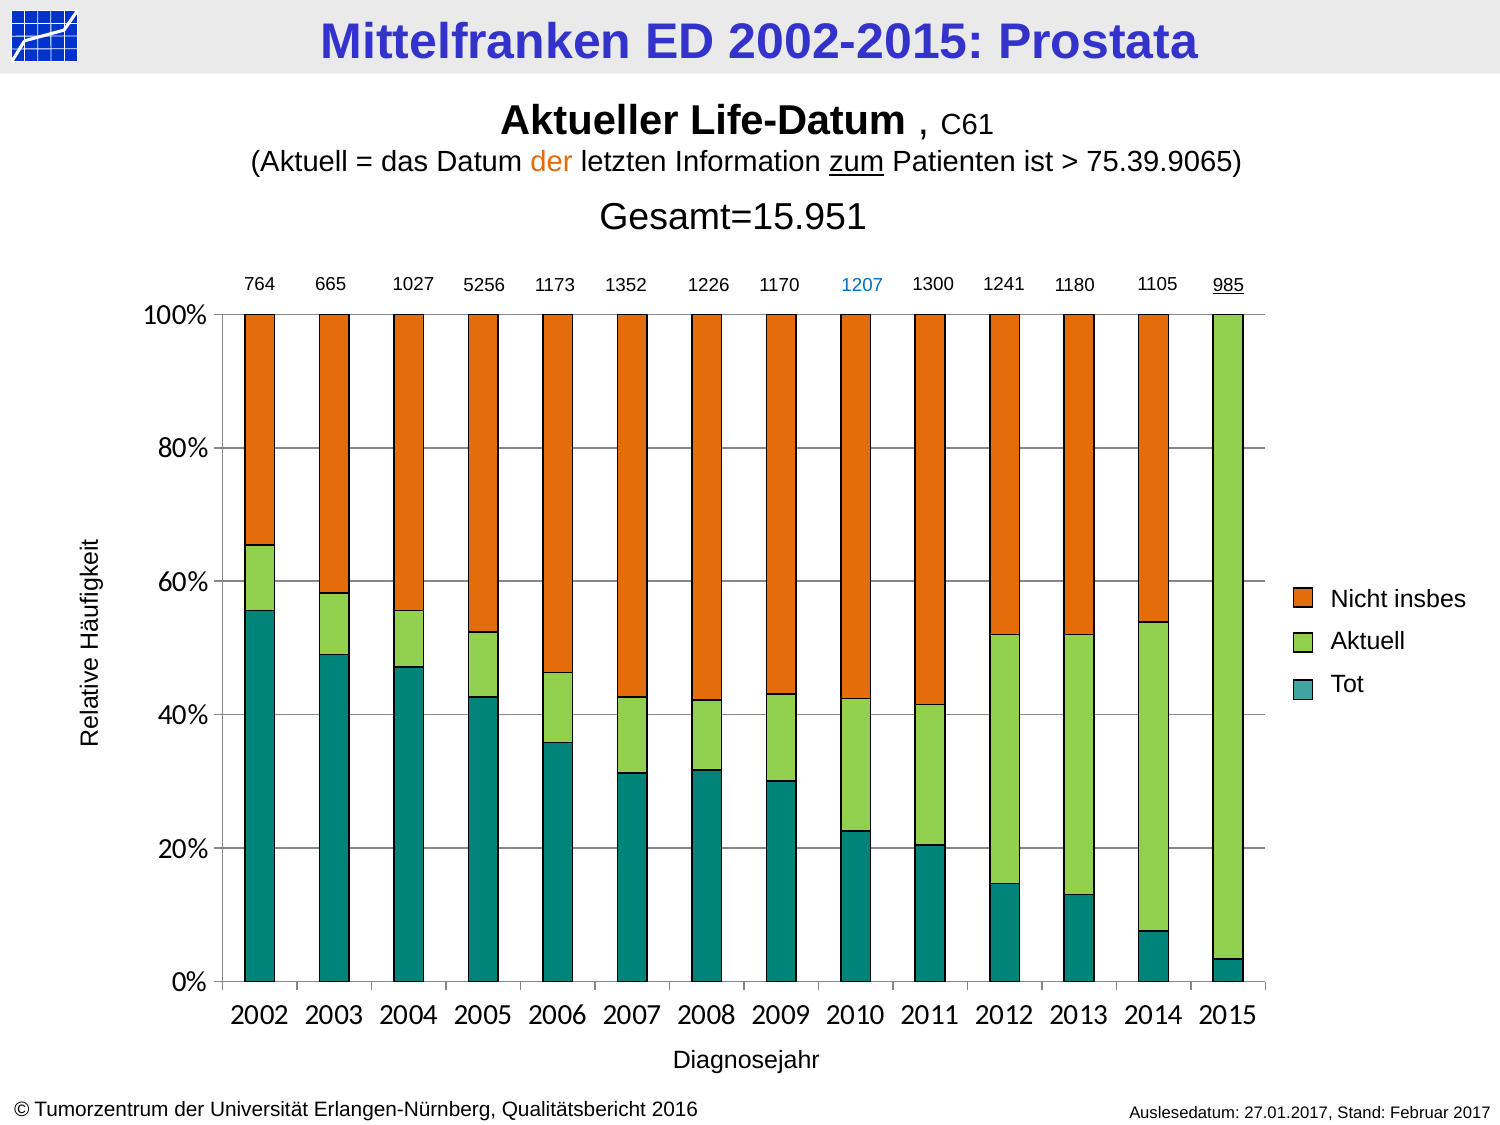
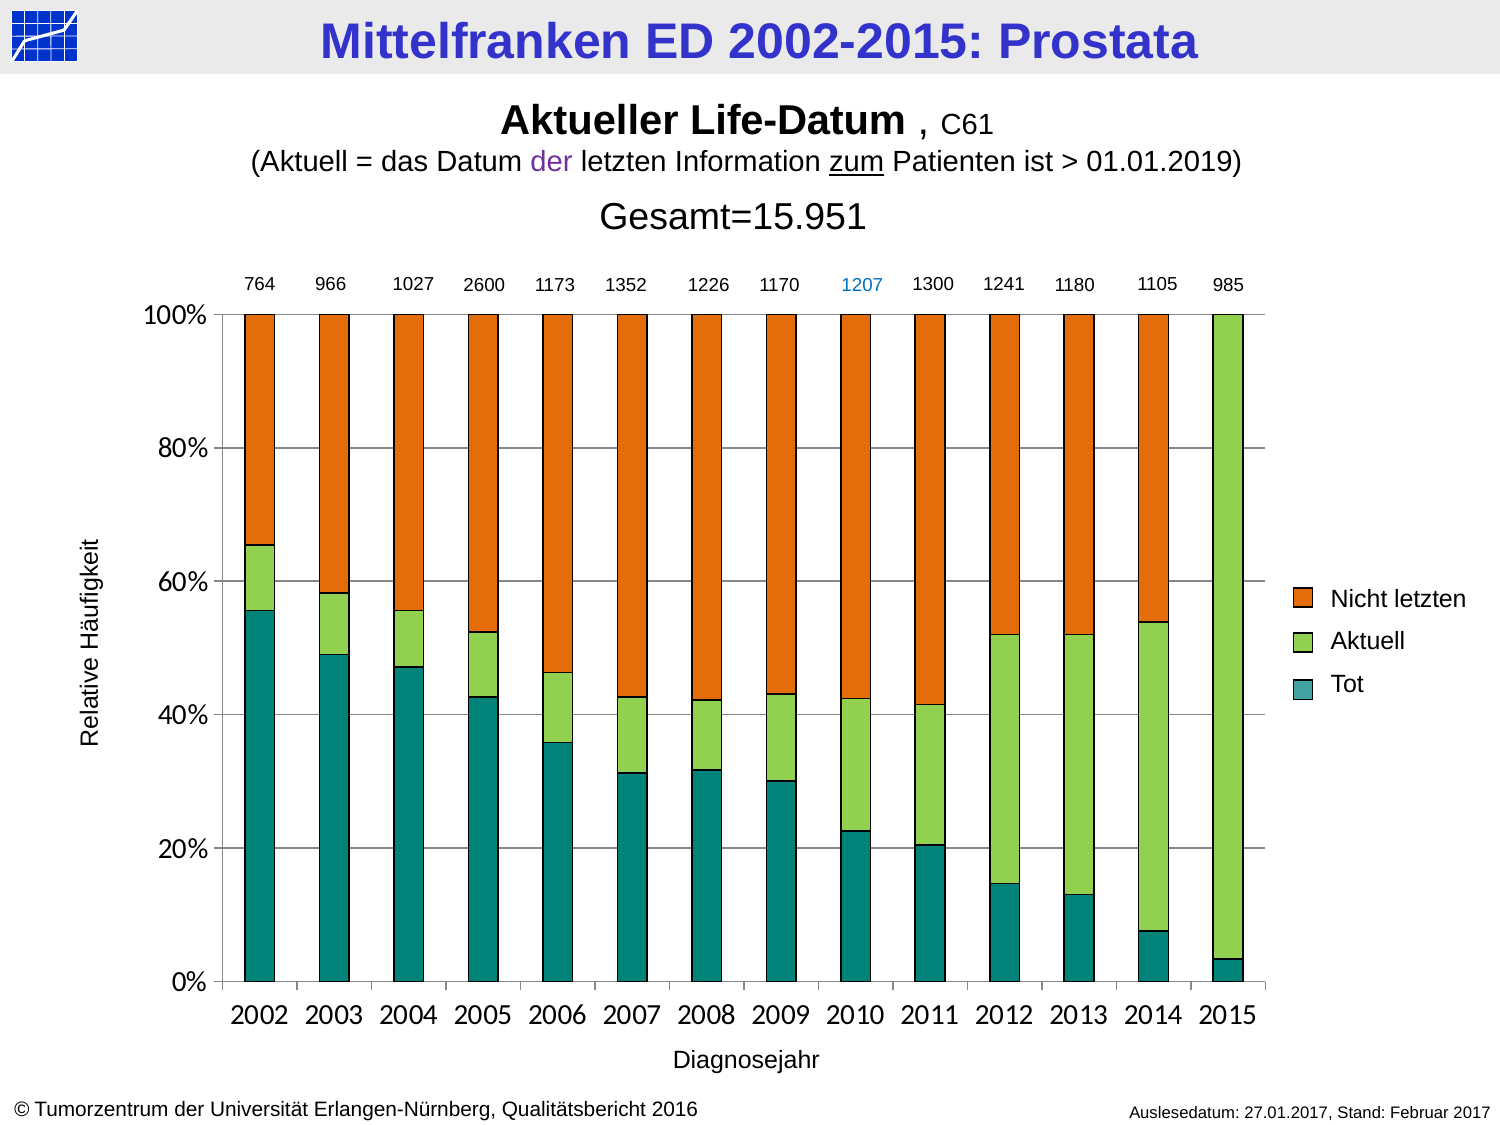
der colour: orange -> purple (552, 162)
75.39.9065: 75.39.9065 -> 01.01.2019 (1164, 162)
665: 665 -> 966 (331, 285)
5256: 5256 -> 2600 (484, 285)
985 underline: present -> none (1228, 285)
Nicht insbes: insbes -> letzten (1430, 599)
